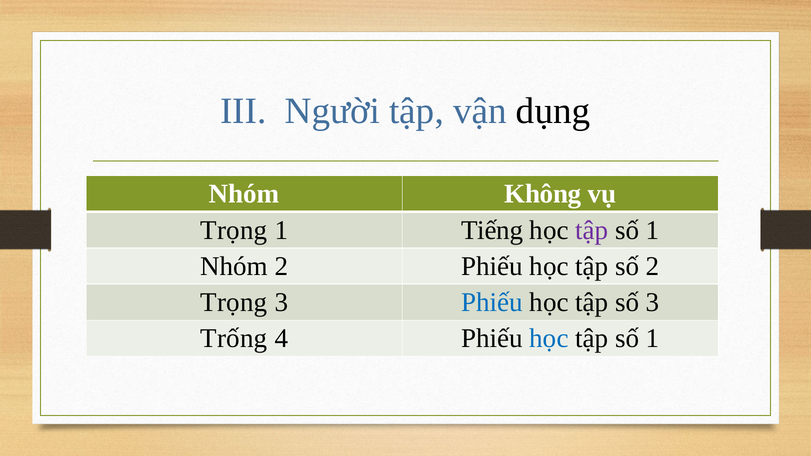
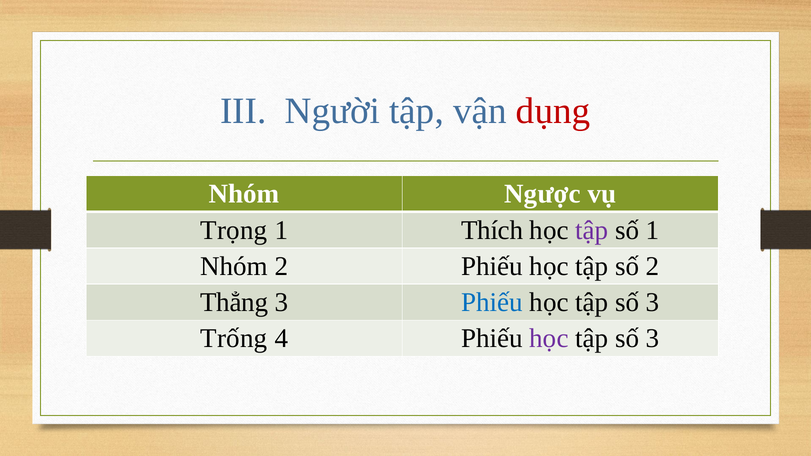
dụng colour: black -> red (553, 111)
Không: Không -> Ngược (543, 194)
Tiếng: Tiếng -> Thích (492, 230)
Trọng: Trọng -> Thẳng (234, 302)
học colour: blue -> purple (549, 339)
1: 1 -> 3 (653, 339)
